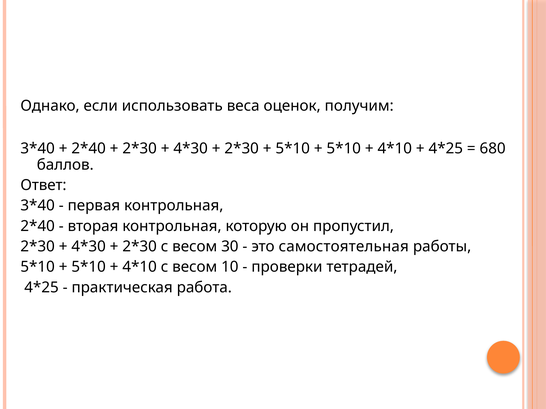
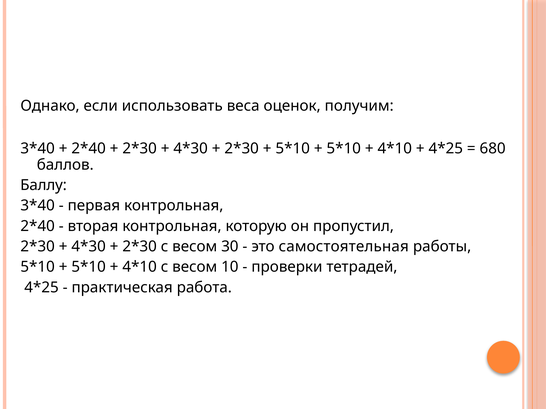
Ответ: Ответ -> Баллу (43, 185)
